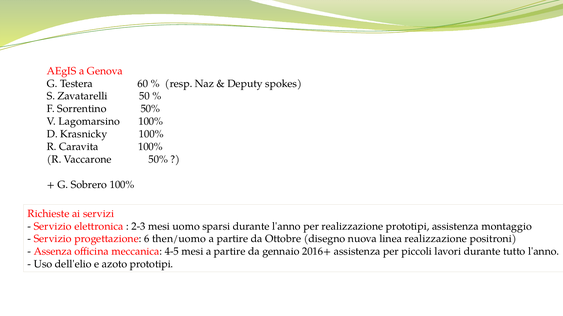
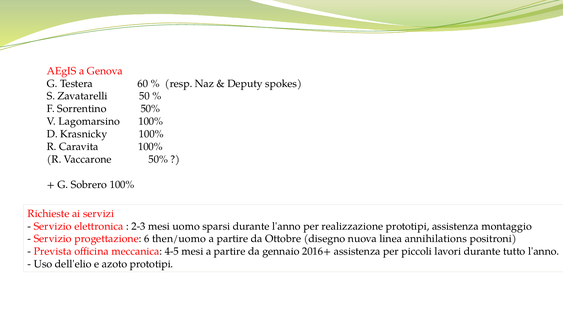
linea realizzazione: realizzazione -> annihilations (436, 239)
Assenza: Assenza -> Prevista (53, 252)
